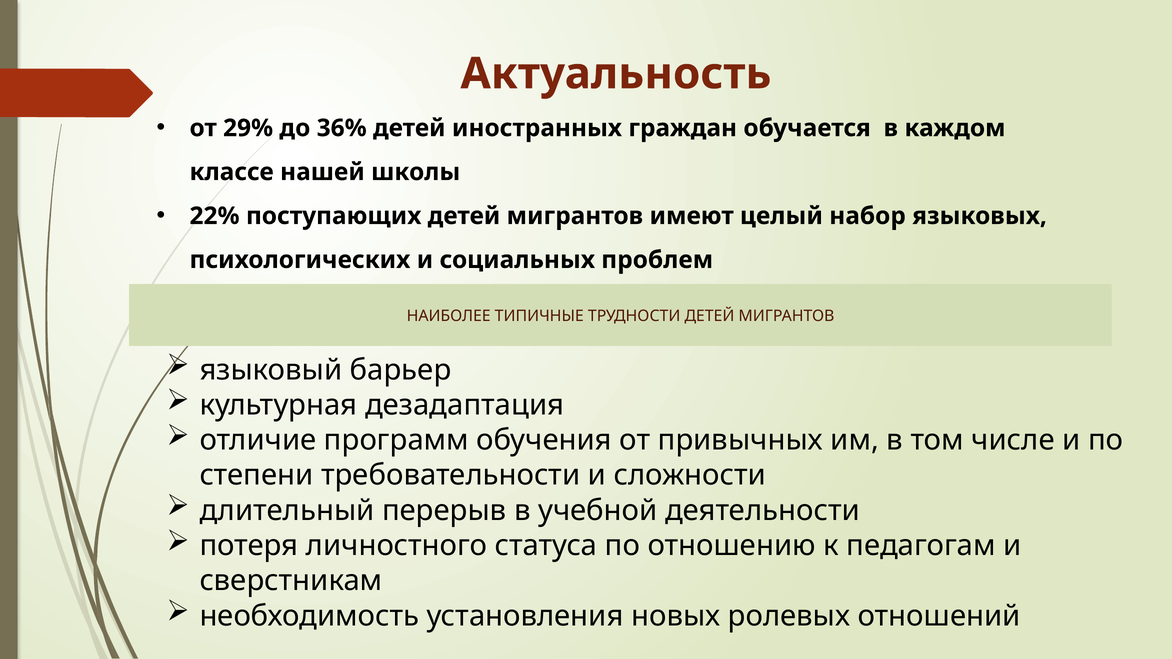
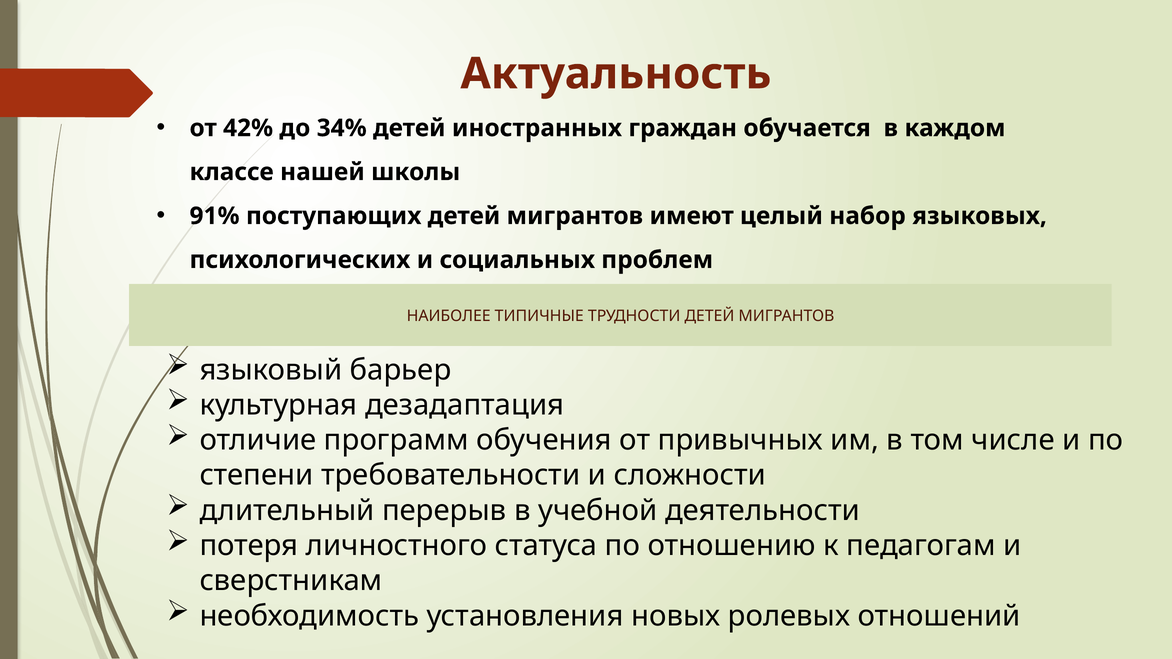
29%: 29% -> 42% (248, 128)
36%: 36% -> 34% (342, 128)
22%: 22% -> 91% (215, 216)
